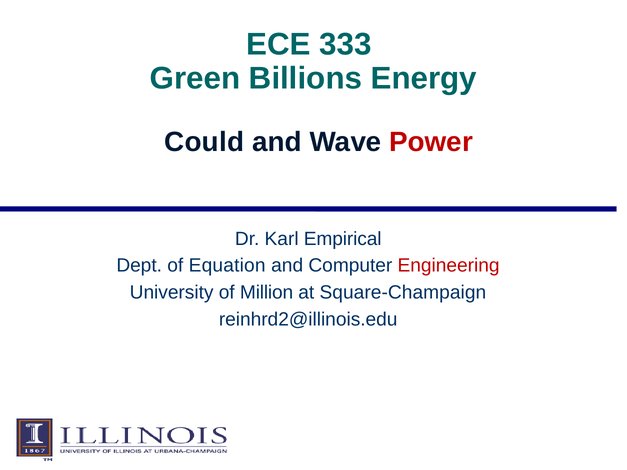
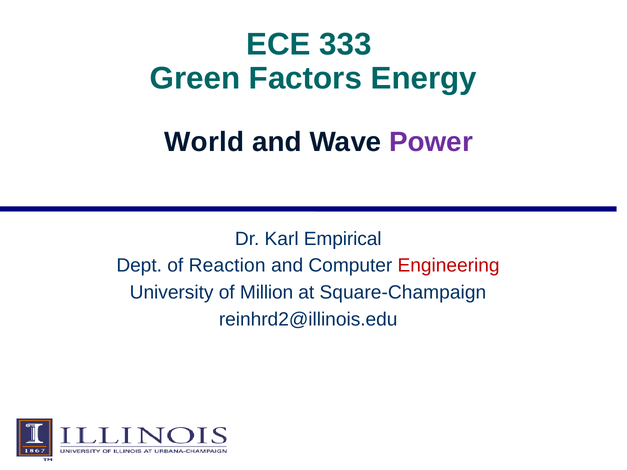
Billions: Billions -> Factors (306, 78)
Could: Could -> World (204, 142)
Power colour: red -> purple (431, 142)
Equation: Equation -> Reaction (227, 266)
